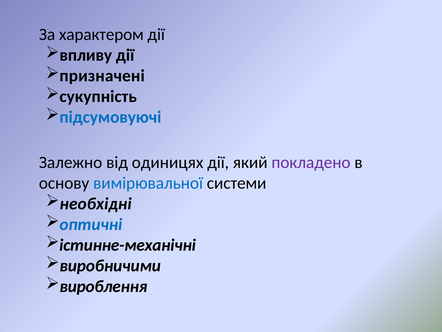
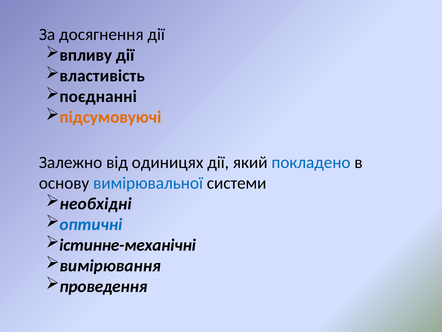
характером: характером -> досягнення (101, 34)
призначені: призначені -> властивість (102, 76)
сукупність: сукупність -> поєднанні (98, 96)
підсумовуючі colour: blue -> orange (110, 117)
покладено colour: purple -> blue (311, 162)
виробничими: виробничими -> вимірювання (110, 265)
вироблення: вироблення -> проведення (103, 286)
